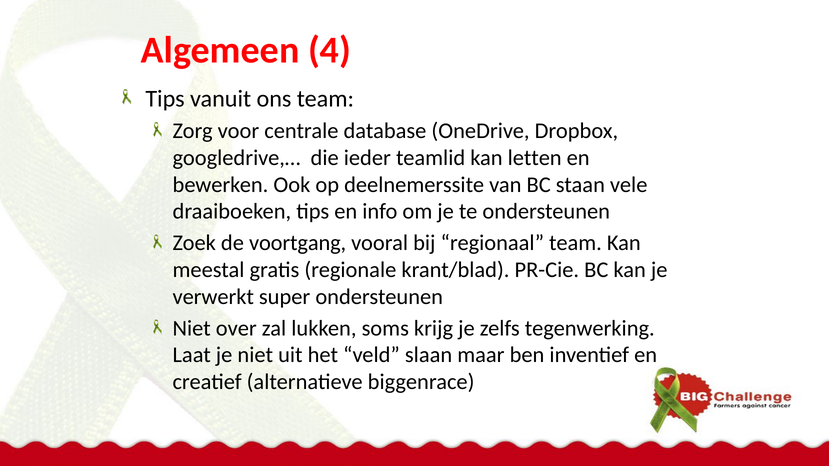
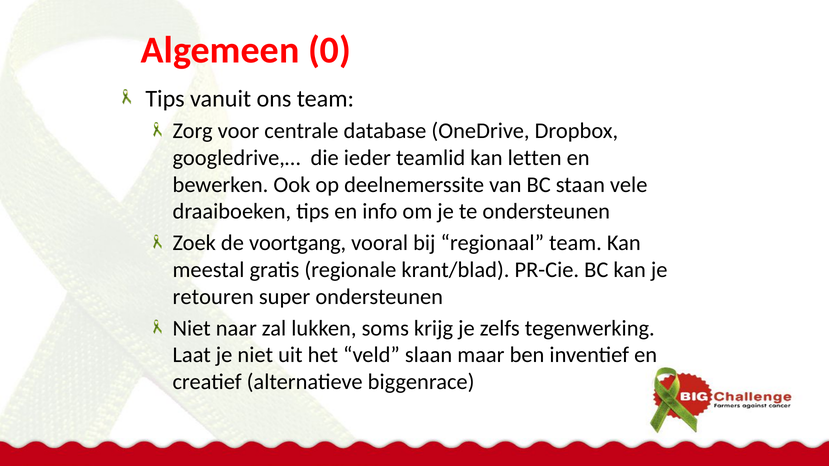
4: 4 -> 0 (329, 50)
verwerkt: verwerkt -> retouren (213, 297)
over: over -> naar (236, 328)
